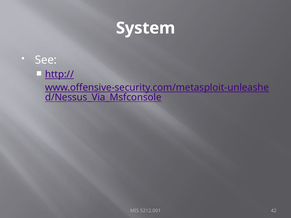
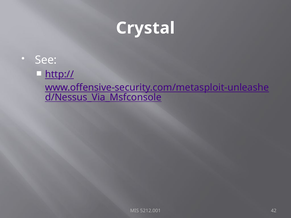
System: System -> Crystal (145, 28)
